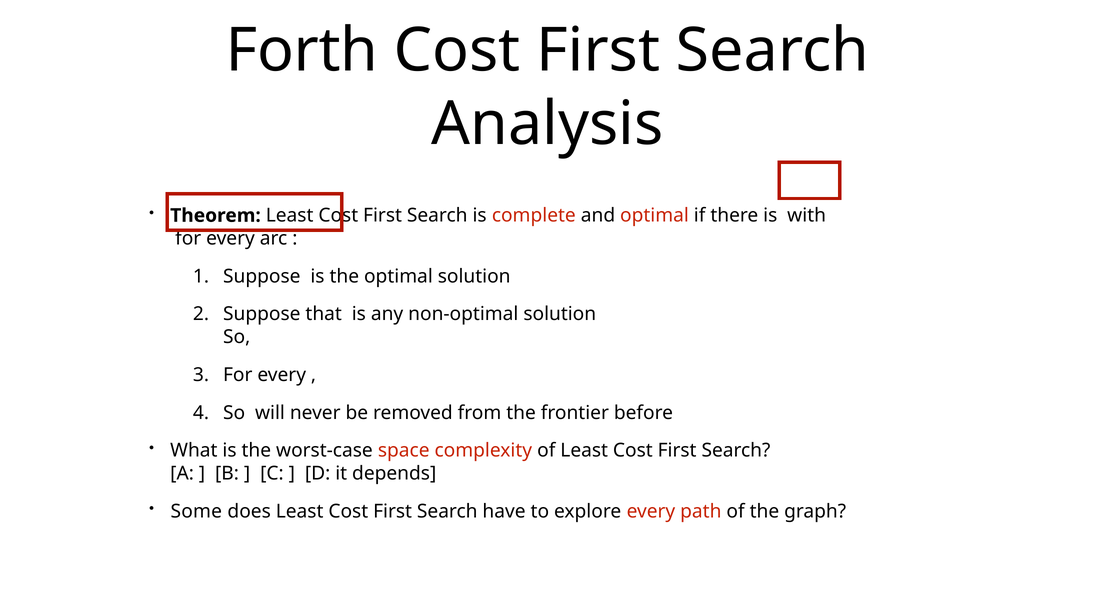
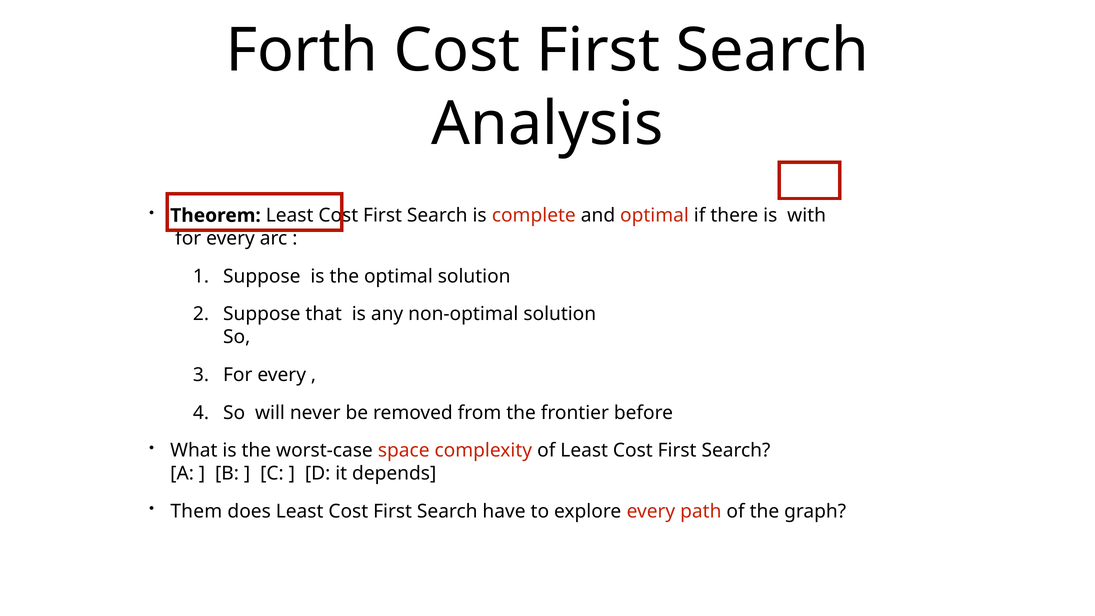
Some: Some -> Them (196, 511)
